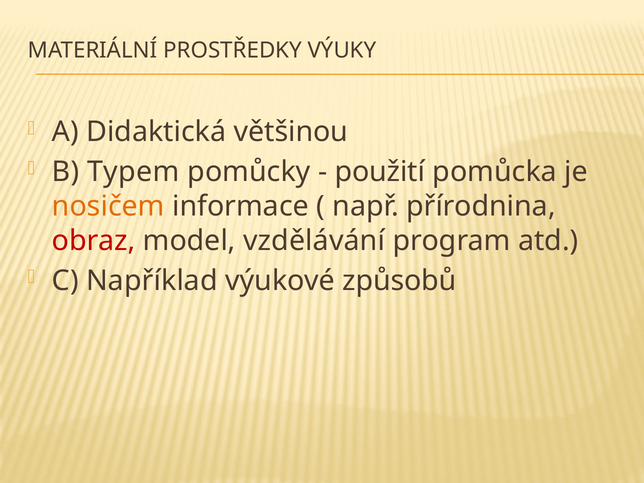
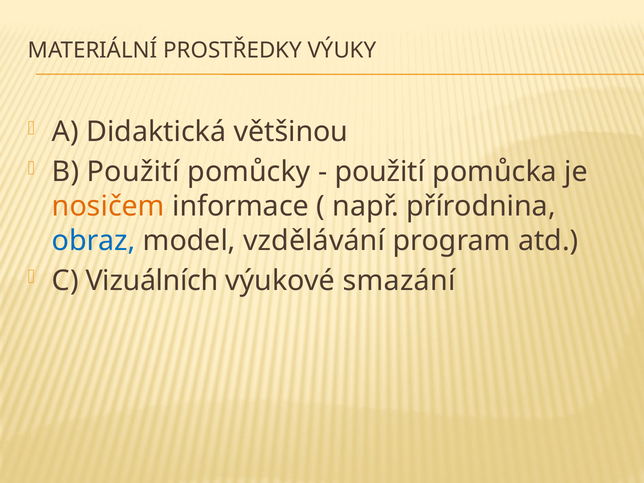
B Typem: Typem -> Použití (133, 172)
obraz colour: red -> blue (94, 241)
Například: Například -> Vizuálních (152, 281)
způsobů: způsobů -> smazání (399, 281)
